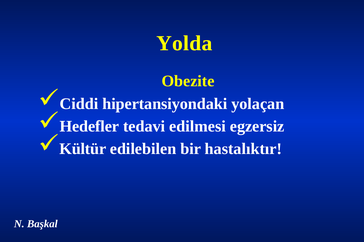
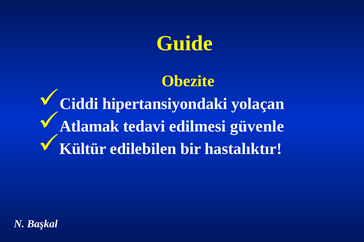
Yolda: Yolda -> Guide (185, 43)
Hedefler: Hedefler -> Atlamak (89, 127)
egzersiz: egzersiz -> güvenle (257, 127)
